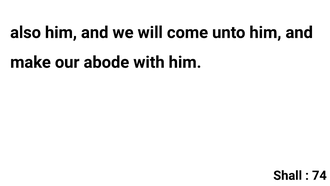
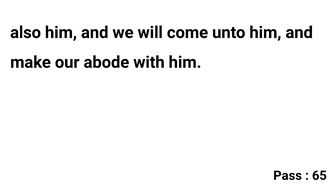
Shall: Shall -> Pass (288, 175)
74: 74 -> 65 (319, 175)
